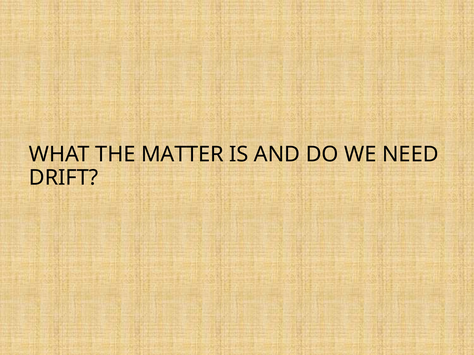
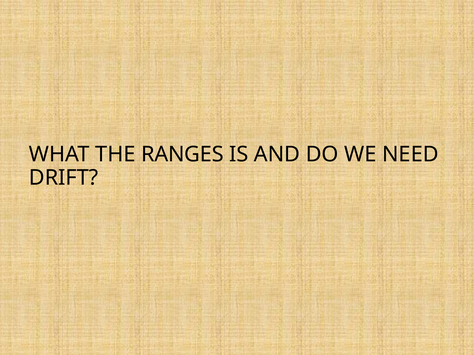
MATTER: MATTER -> RANGES (182, 154)
